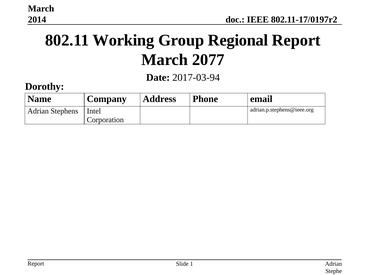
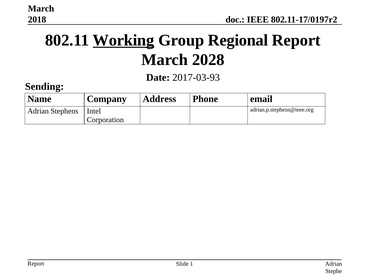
2014: 2014 -> 2018 (37, 20)
Working underline: none -> present (123, 40)
2077: 2077 -> 2028 (208, 60)
2017-03-94: 2017-03-94 -> 2017-03-93 (196, 77)
Dorothy: Dorothy -> Sending (44, 86)
